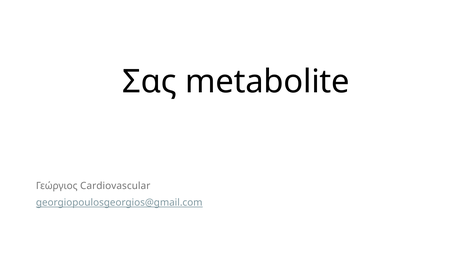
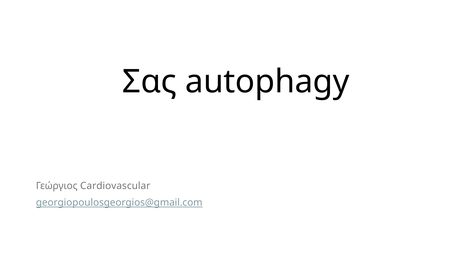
metabolite: metabolite -> autophagy (267, 82)
